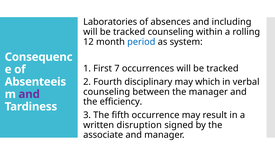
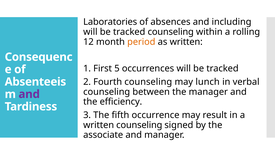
period colour: blue -> orange (141, 42)
as system: system -> written (186, 42)
7: 7 -> 5 (117, 68)
Fourth disciplinary: disciplinary -> counseling (148, 82)
which: which -> lunch (208, 82)
written disruption: disruption -> counseling (139, 125)
